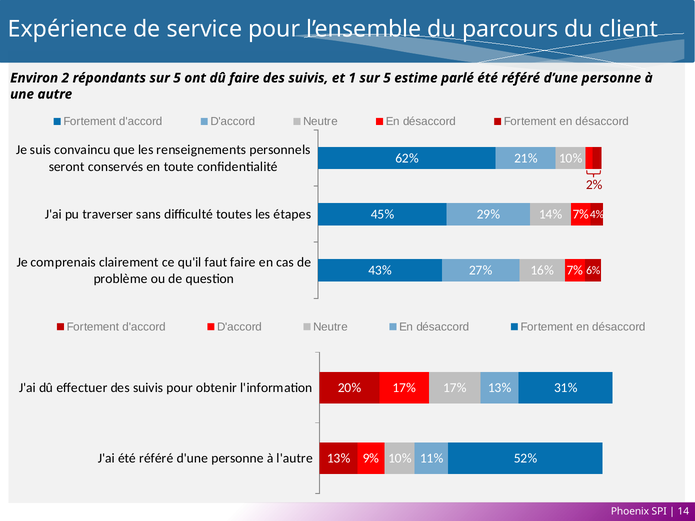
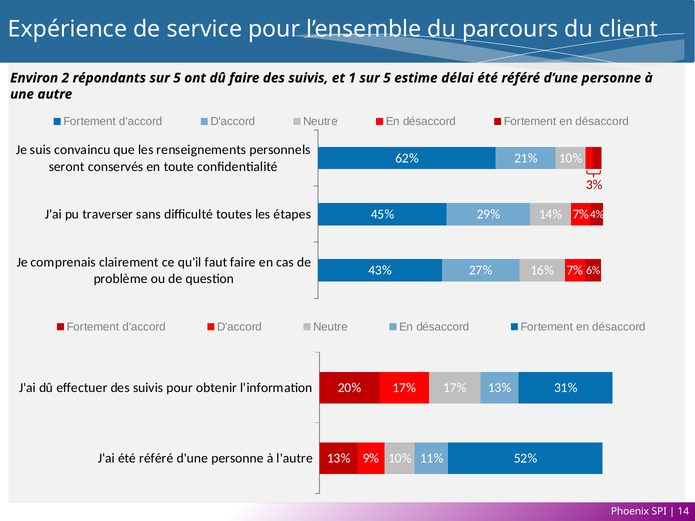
parlé: parlé -> délai (457, 78)
2%: 2% -> 3% (594, 185)
